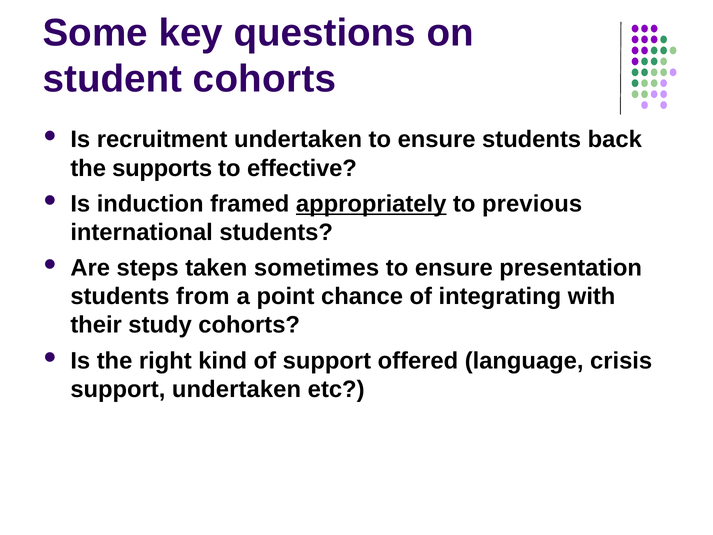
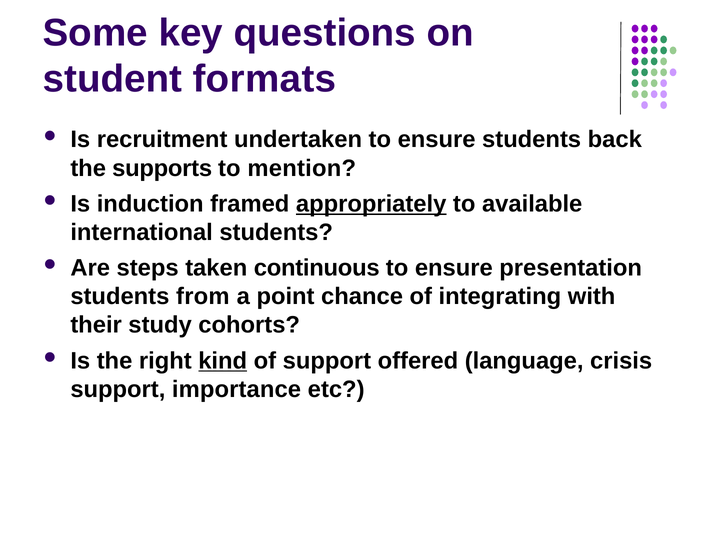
student cohorts: cohorts -> formats (264, 79)
effective: effective -> mention (302, 168)
previous: previous -> available (532, 204)
sometimes: sometimes -> continuous (317, 268)
kind underline: none -> present (223, 361)
support undertaken: undertaken -> importance (237, 389)
